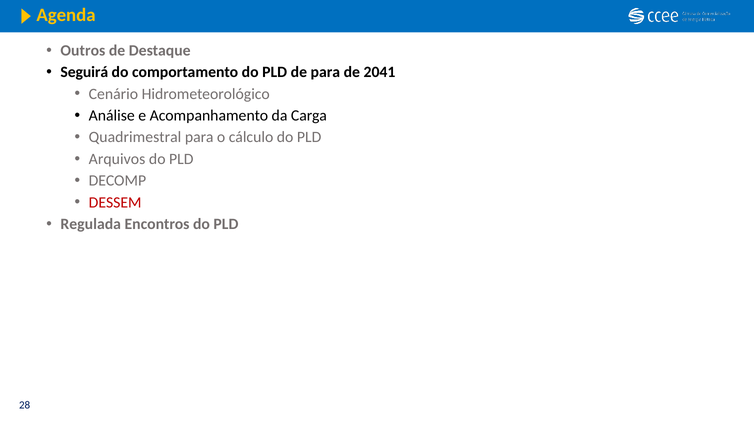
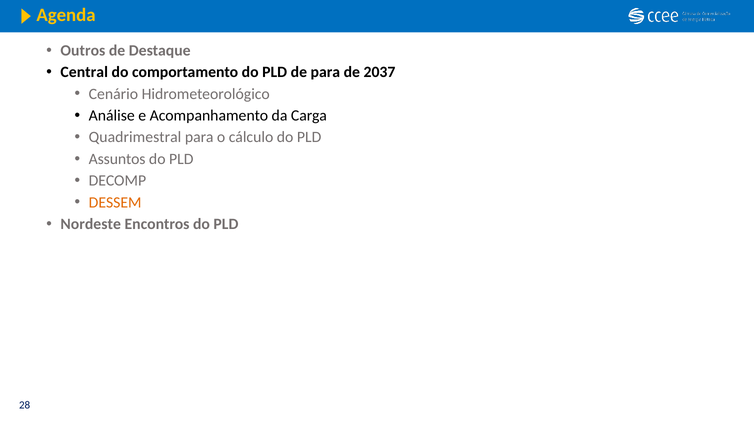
Seguirá: Seguirá -> Central (84, 72)
2041: 2041 -> 2037 (379, 72)
Arquivos: Arquivos -> Assuntos (117, 159)
DESSEM colour: red -> orange (115, 202)
Regulada: Regulada -> Nordeste (91, 224)
